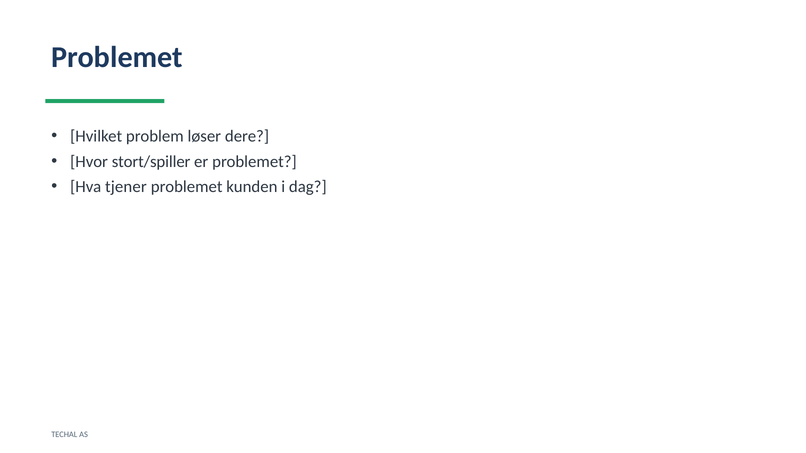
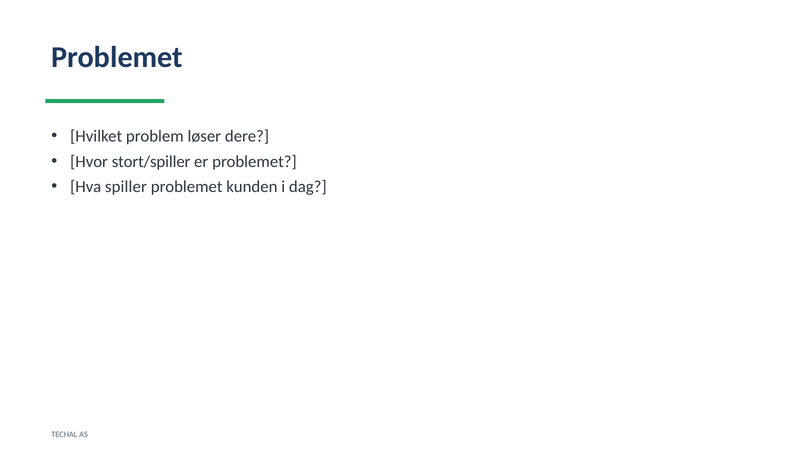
tjener: tjener -> spiller (126, 187)
